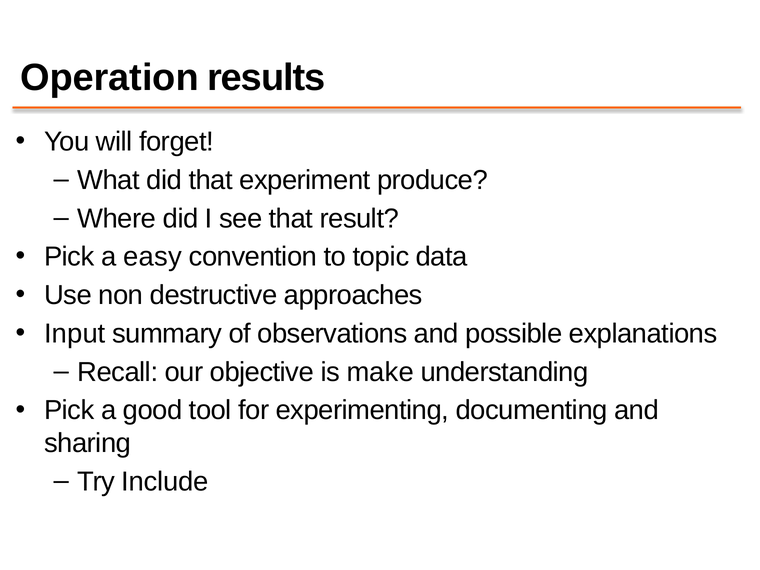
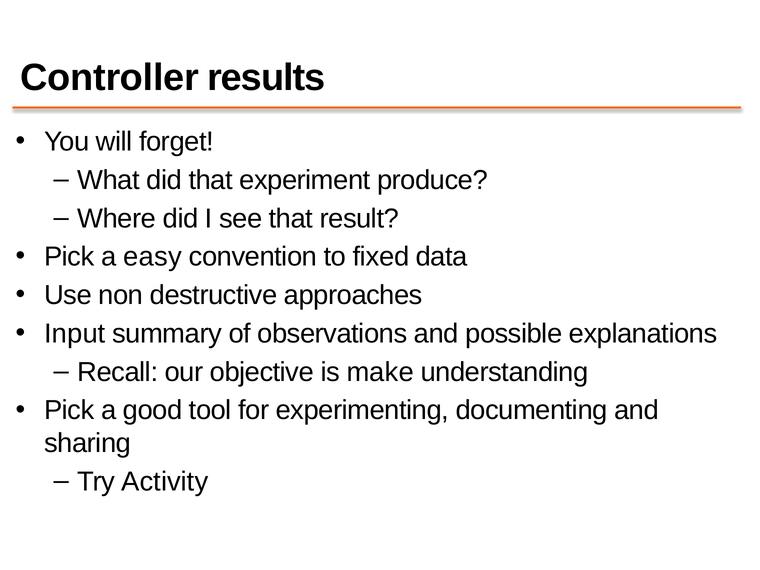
Operation: Operation -> Controller (110, 78)
topic: topic -> fixed (381, 257)
Include: Include -> Activity (165, 482)
